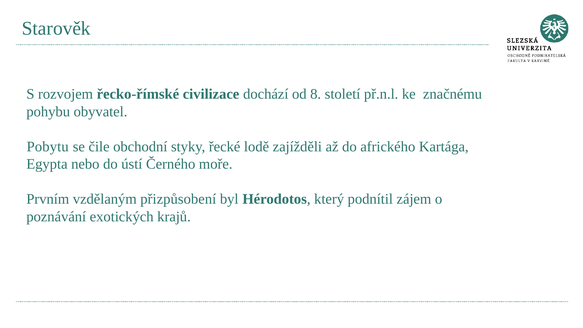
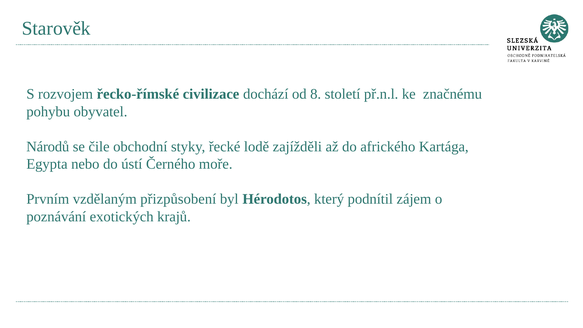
Pobytu: Pobytu -> Národů (48, 147)
